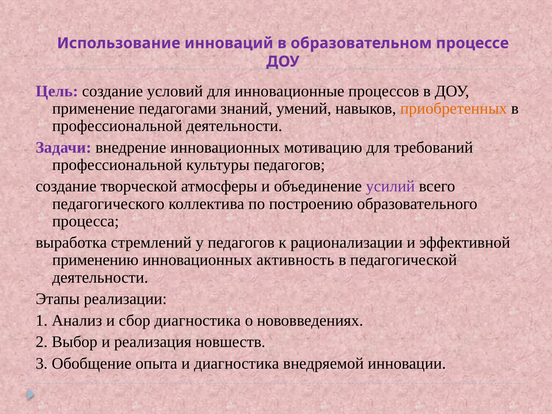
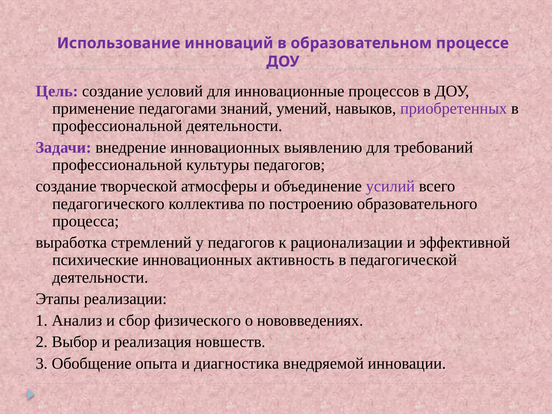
приобретенных colour: orange -> purple (454, 109)
мотивацию: мотивацию -> выявлению (323, 147)
применению: применению -> психические (95, 260)
сбор диагностика: диагностика -> физического (198, 320)
